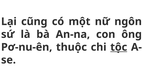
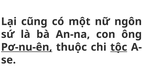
Pơ-nu-ên underline: none -> present (27, 47)
